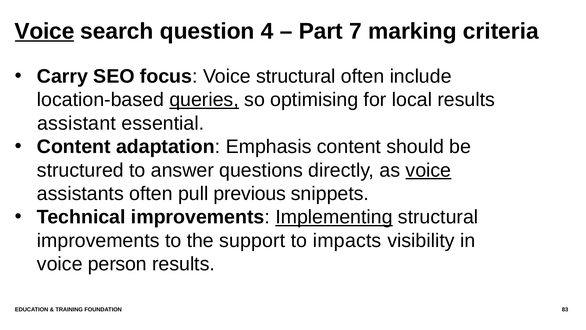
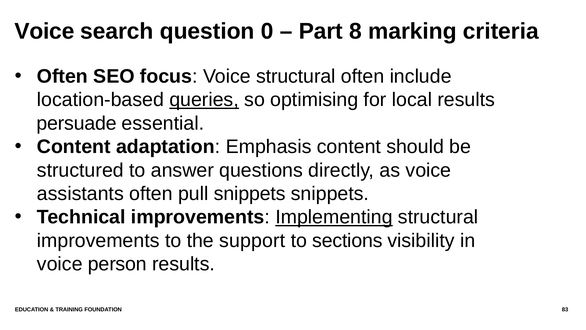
Voice underline: present -> none (45, 31)
4: 4 -> 0 (267, 31)
7: 7 -> 8 (356, 31)
Carry: Carry -> Often (62, 76)
assistant: assistant -> persuade (77, 123)
voice underline: present -> none (428, 170)
pull previous: previous -> snippets (250, 194)
impacts: impacts -> sections (347, 240)
